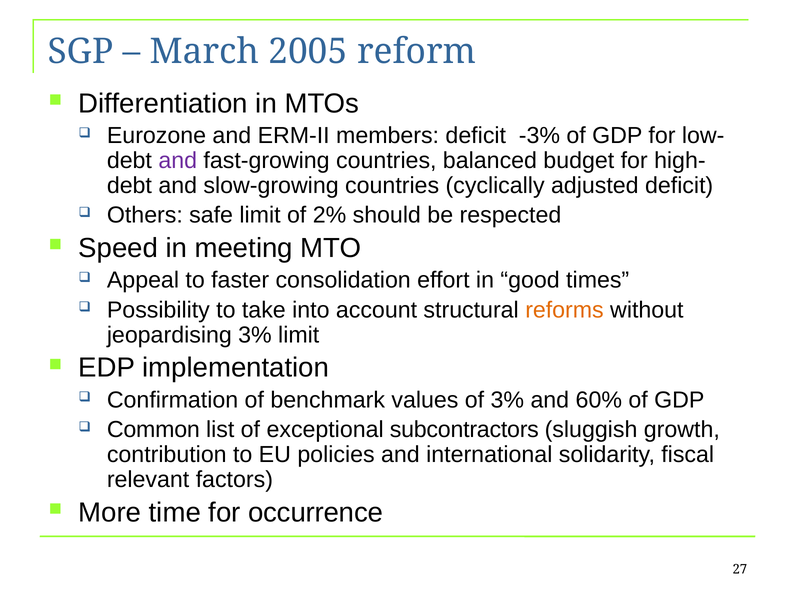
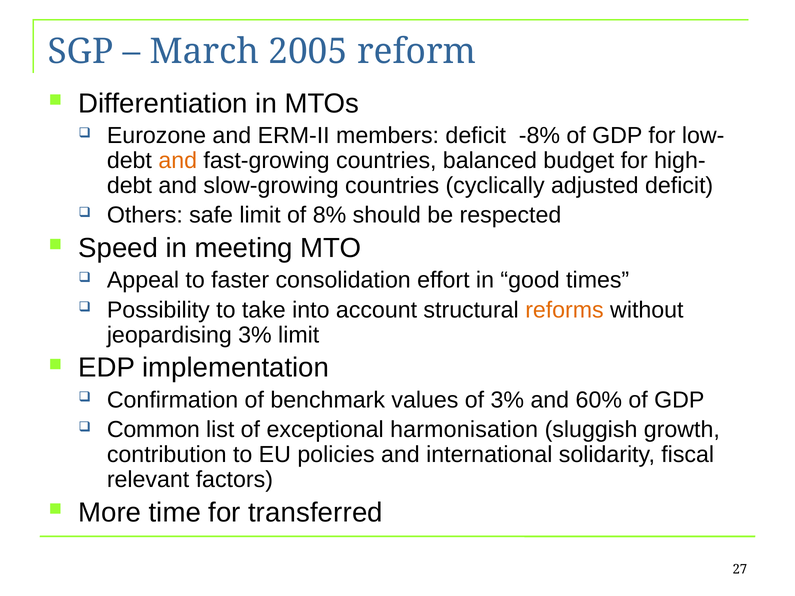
-3%: -3% -> -8% (539, 136)
and colour: purple -> orange (178, 161)
2%: 2% -> 8% (330, 215)
subcontractors: subcontractors -> harmonisation (464, 430)
occurrence: occurrence -> transferred (316, 513)
